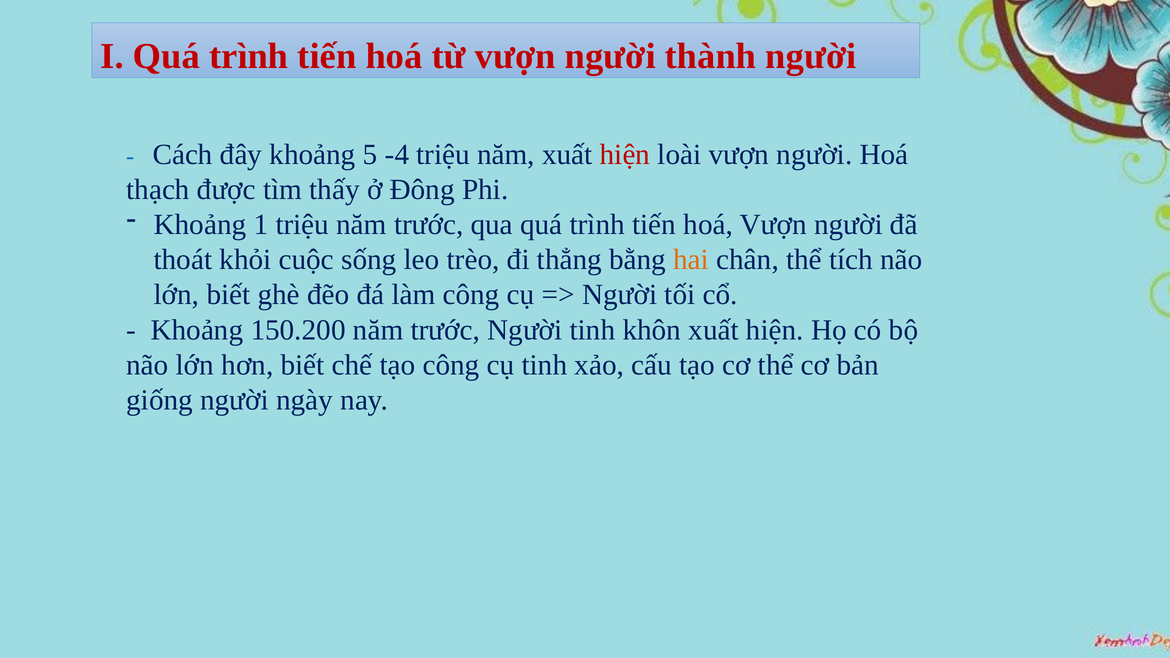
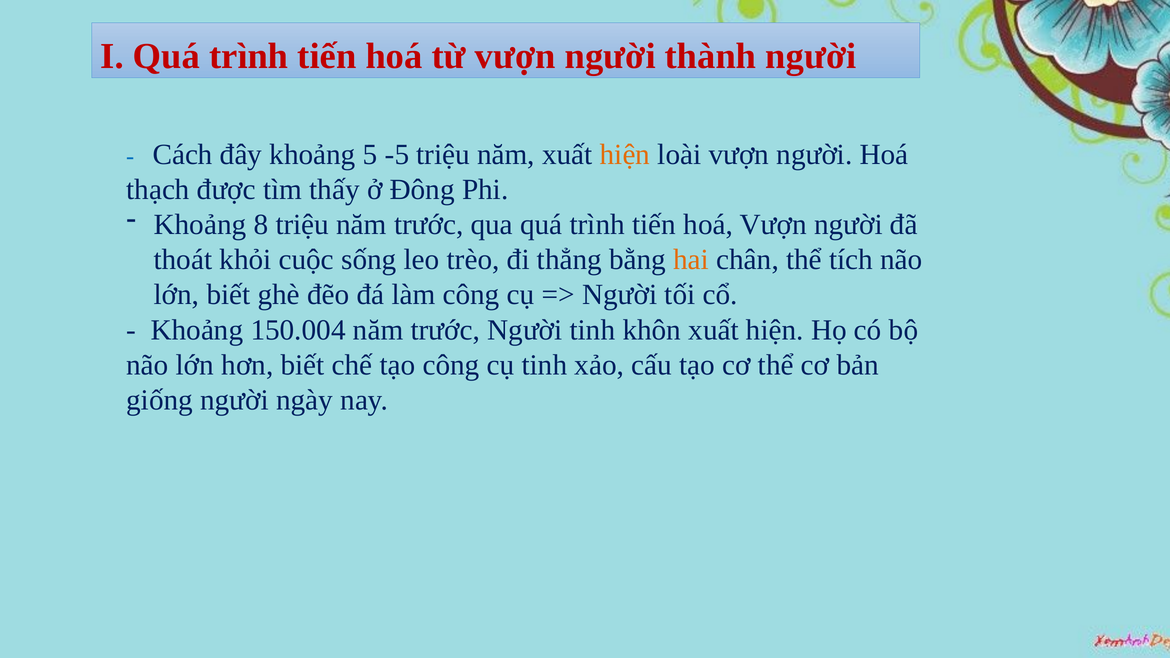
-4: -4 -> -5 (397, 154)
hiện colour: red -> orange (625, 154)
1: 1 -> 8 (261, 225)
150.200: 150.200 -> 150.004 (298, 330)
